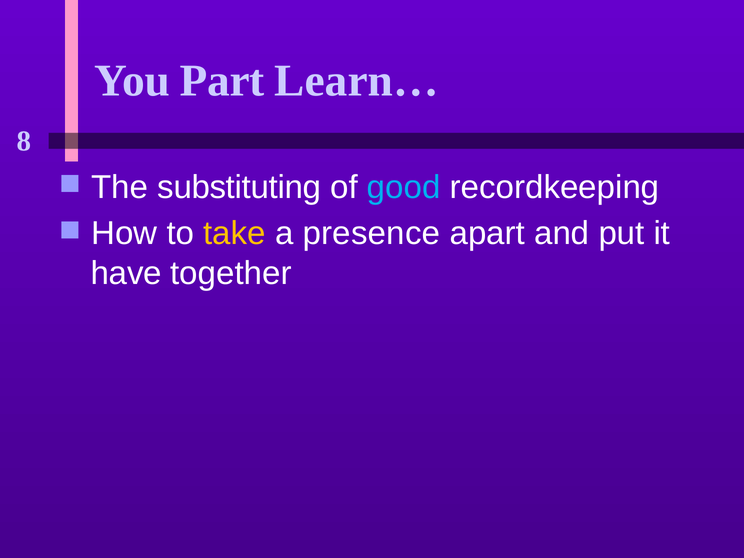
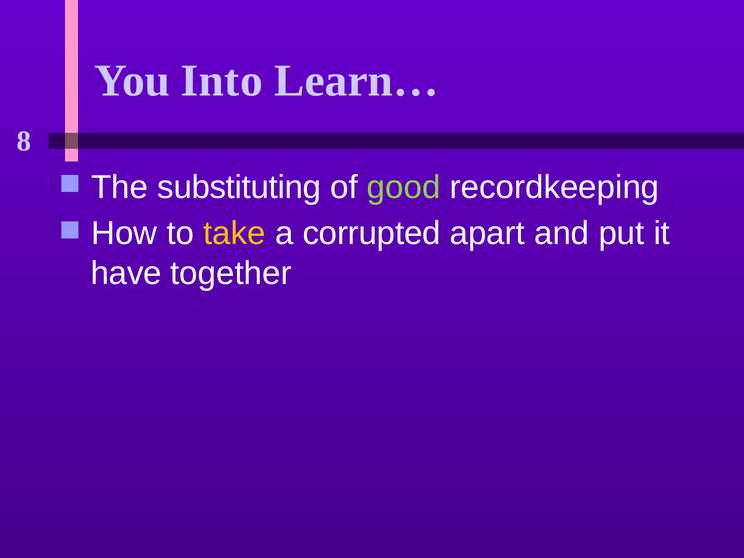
Part: Part -> Into (222, 81)
good colour: light blue -> light green (404, 187)
presence: presence -> corrupted (372, 233)
